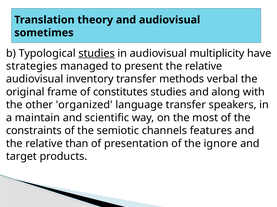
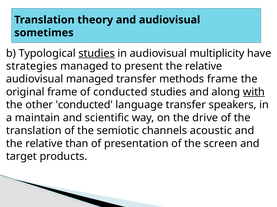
audiovisual inventory: inventory -> managed (90, 79)
methods verbal: verbal -> frame (222, 79)
of constitutes: constitutes -> conducted (120, 92)
with underline: none -> present (254, 92)
other organized: organized -> conducted (84, 105)
most: most -> drive (205, 118)
constraints: constraints -> translation (34, 131)
features: features -> acoustic (211, 131)
ignore: ignore -> screen (221, 144)
